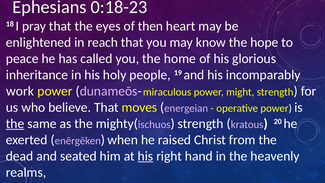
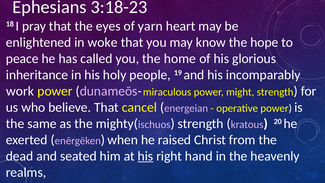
0:18-23: 0:18-23 -> 3:18-23 (119, 7)
then: then -> yarn (150, 26)
reach: reach -> woke (103, 42)
moves: moves -> cancel (139, 107)
the underline: present -> none (15, 123)
